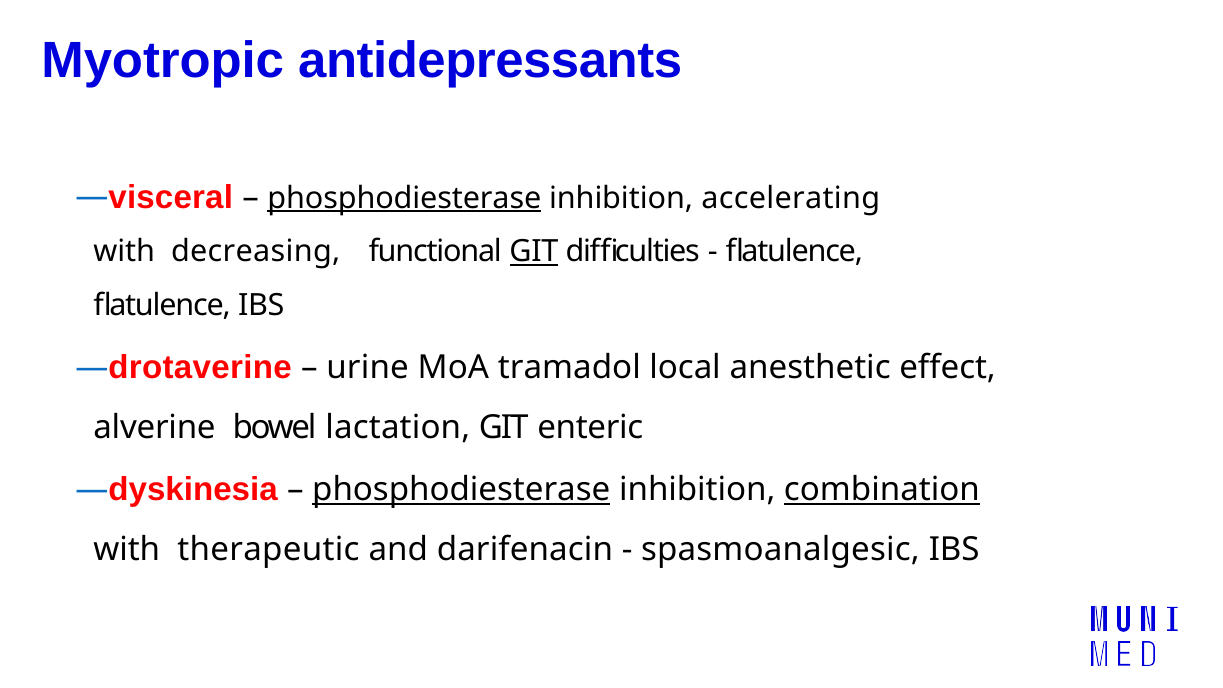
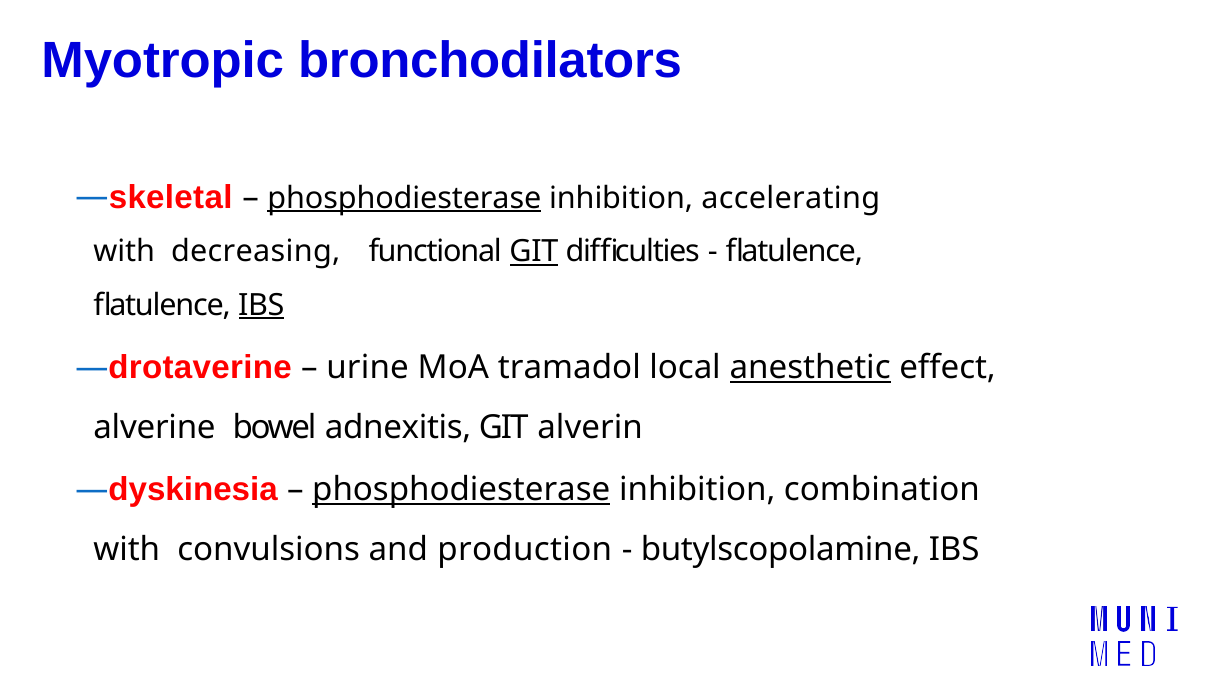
antidepressants: antidepressants -> bronchodilators (490, 60)
visceral: visceral -> skeletal (171, 197)
IBS underline: none -> present (261, 305)
anesthetic underline: none -> present (810, 367)
lactation: lactation -> adnexitis (398, 427)
enteric: enteric -> alverin (590, 427)
combination underline: present -> none (882, 490)
therapeutic: therapeutic -> convulsions (269, 550)
darifenacin: darifenacin -> production (525, 550)
spasmoanalgesic: spasmoanalgesic -> butylscopolamine (781, 550)
